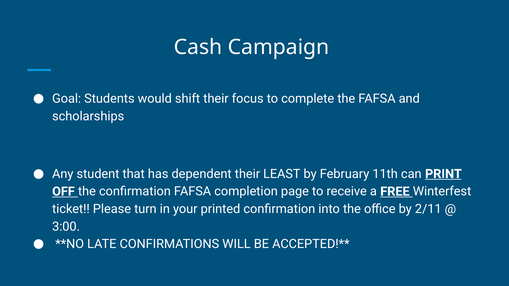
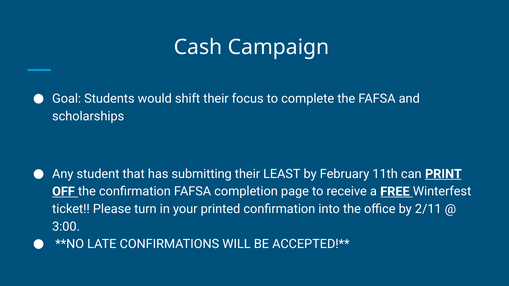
dependent: dependent -> submitting (202, 174)
